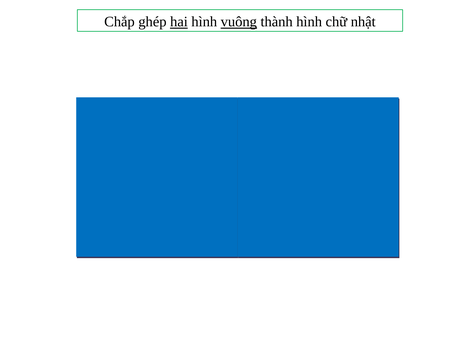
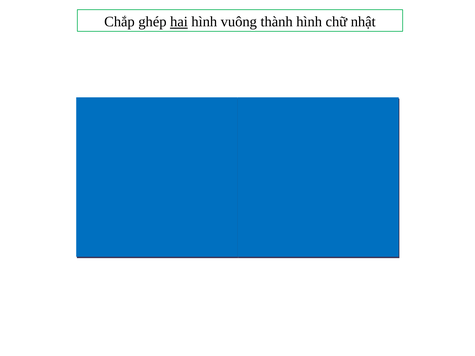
vuông underline: present -> none (239, 22)
